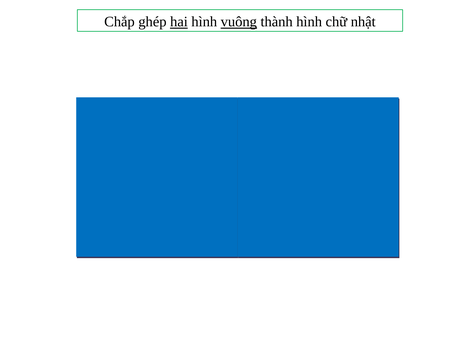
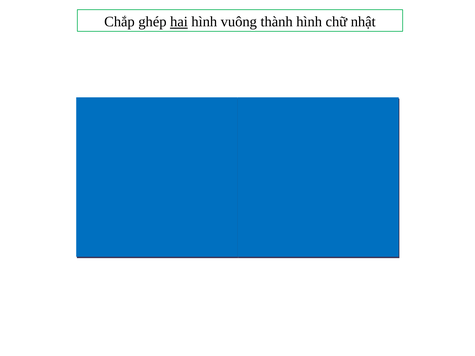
vuông underline: present -> none (239, 22)
